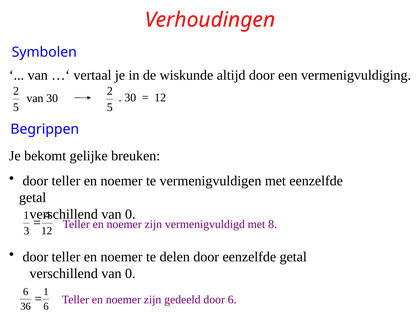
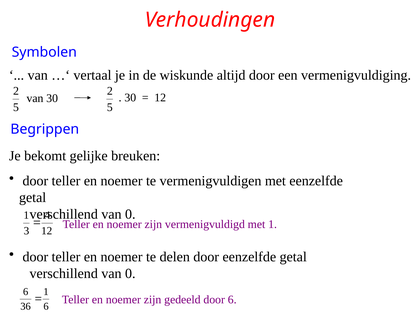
met 8: 8 -> 1 (273, 224)
